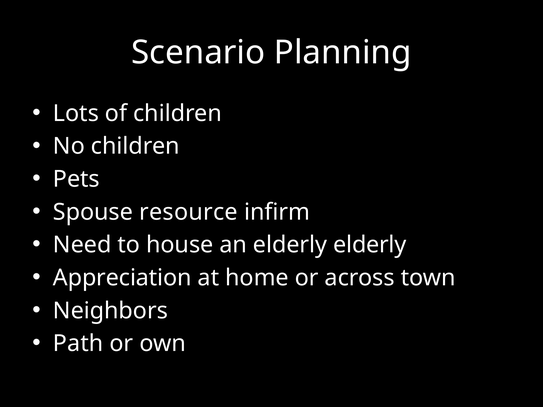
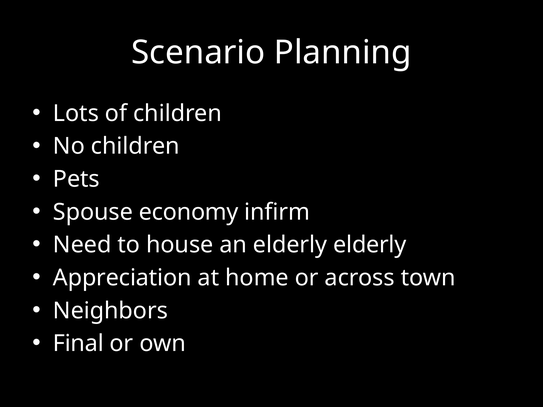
resource: resource -> economy (189, 212)
Path: Path -> Final (78, 344)
